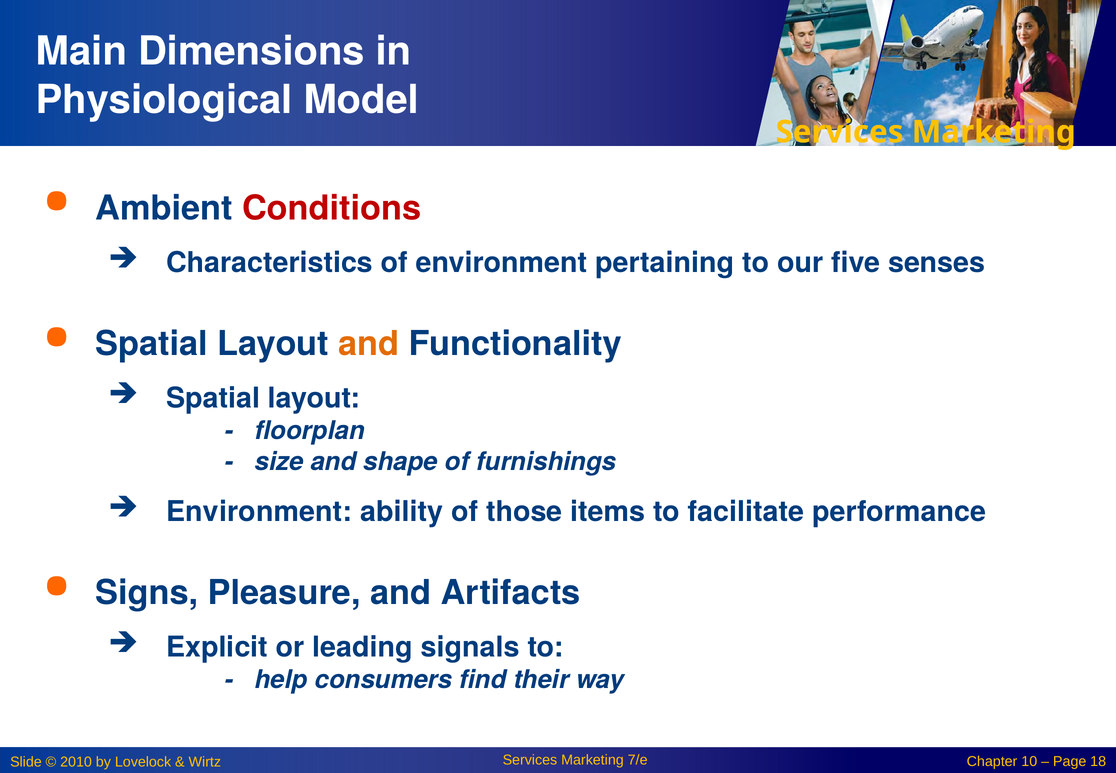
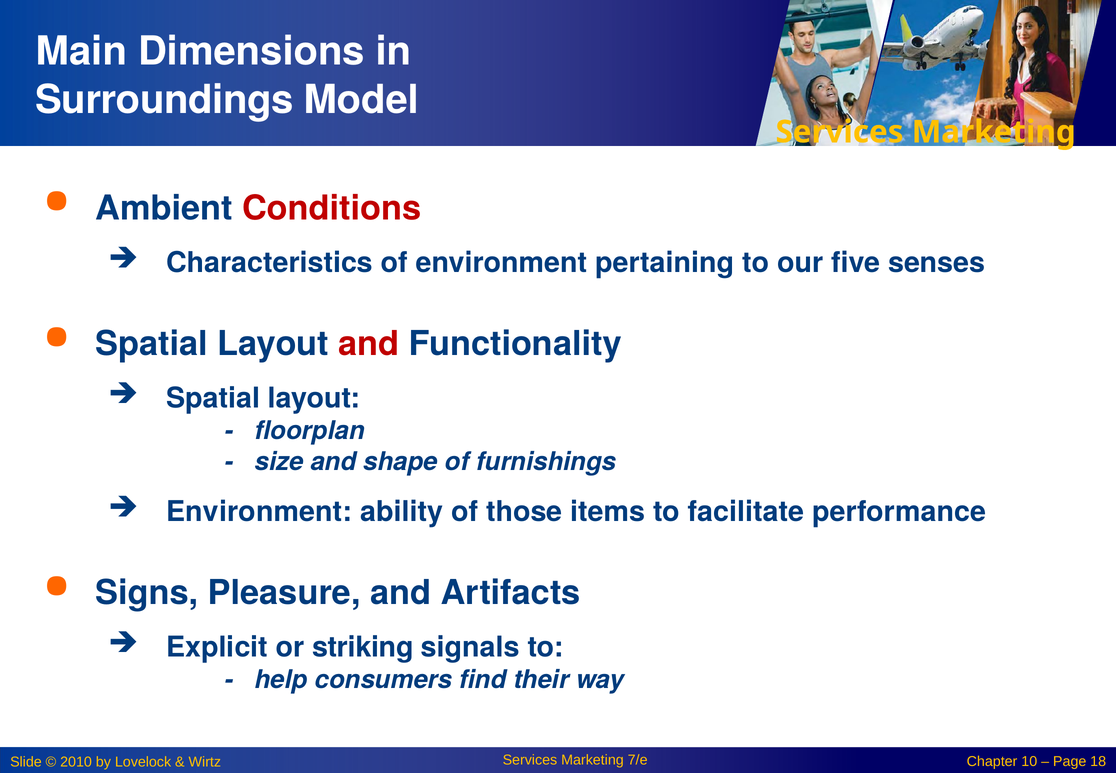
Physiological: Physiological -> Surroundings (164, 100)
and colour: orange -> red (369, 344)
leading: leading -> striking (363, 647)
